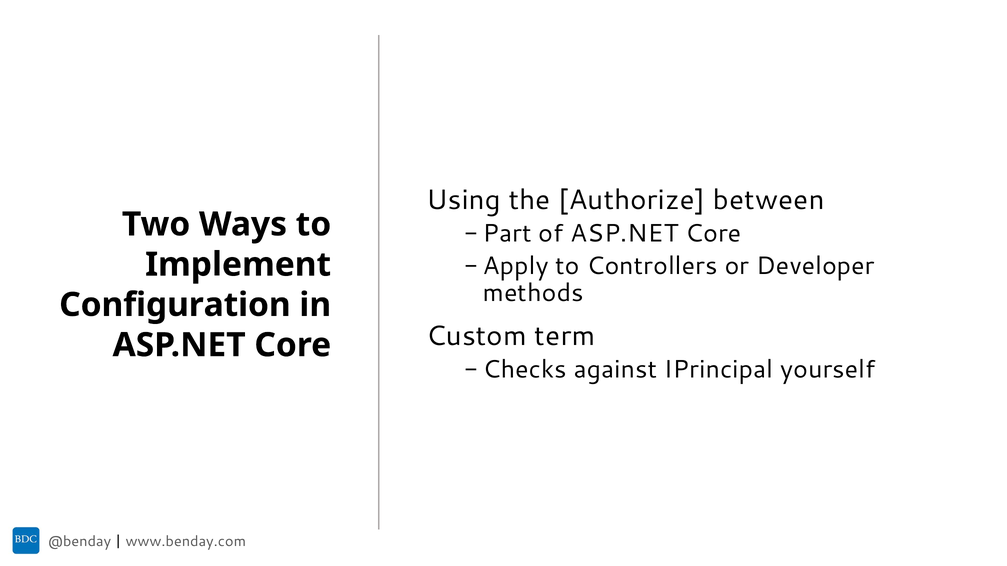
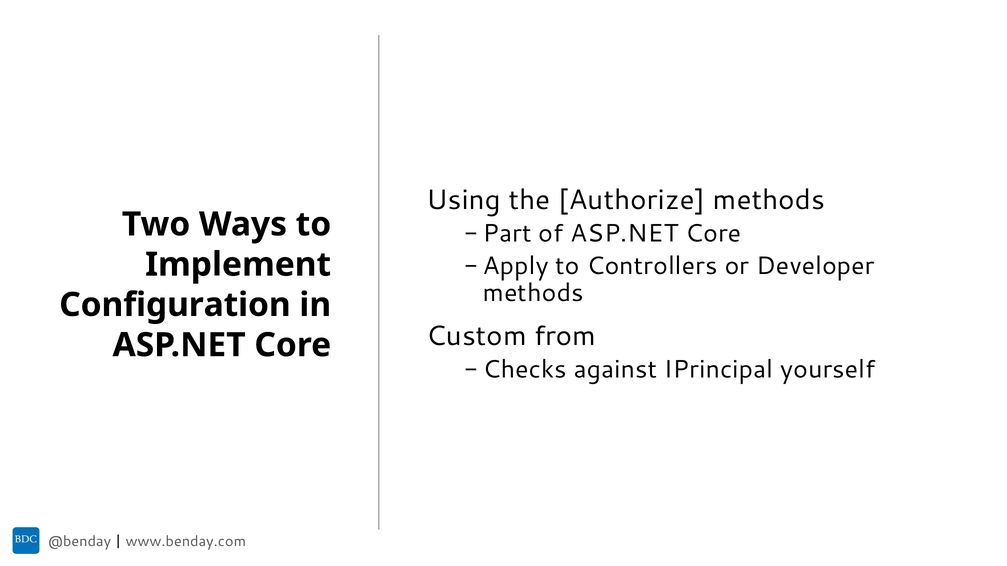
Authorize between: between -> methods (769, 200)
term: term -> from (565, 336)
